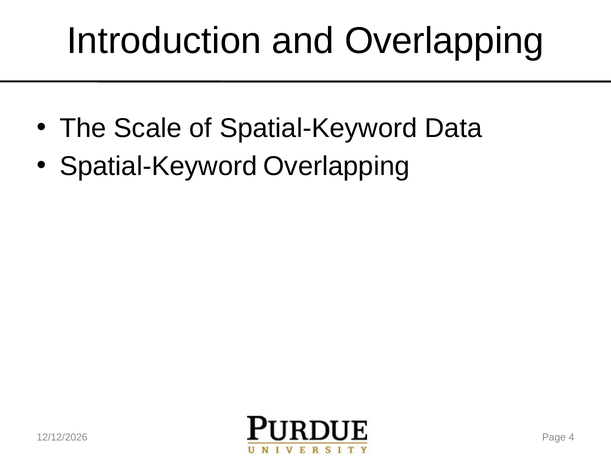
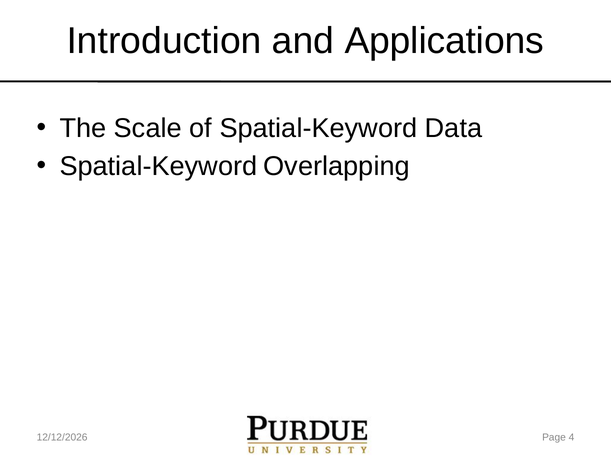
and Overlapping: Overlapping -> Applications (444, 41)
